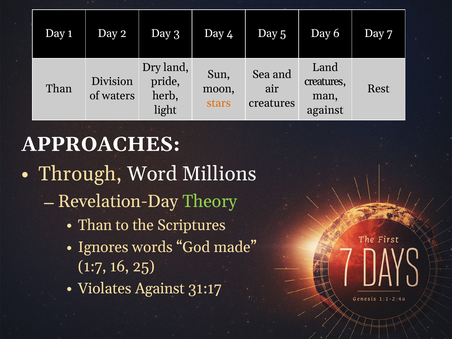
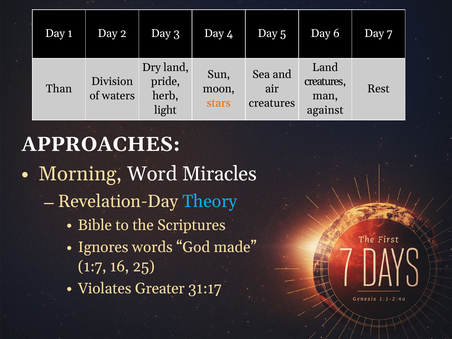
Through: Through -> Morning (80, 174)
Millions: Millions -> Miracles (219, 174)
Theory colour: light green -> light blue (210, 201)
Than: Than -> Bible (95, 225)
Violates Against: Against -> Greater (160, 289)
